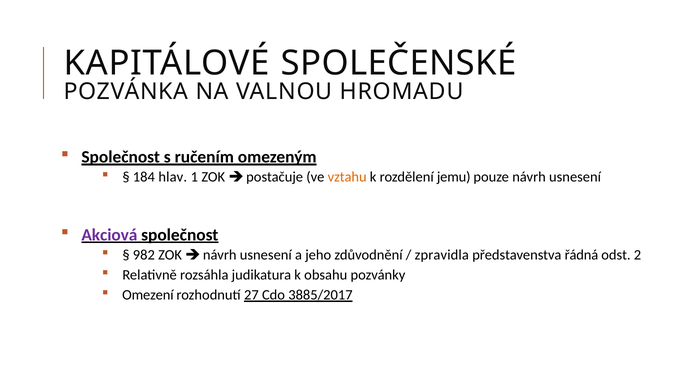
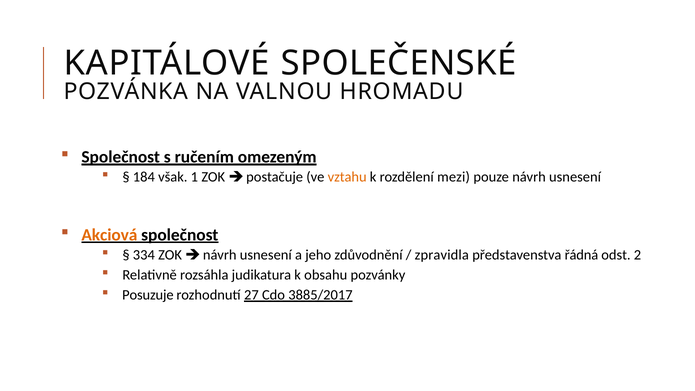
hlav: hlav -> však (173, 177)
jemu: jemu -> mezi (454, 177)
Akciová colour: purple -> orange (109, 235)
982: 982 -> 334 (144, 255)
Omezení: Omezení -> Posuzuje (148, 295)
